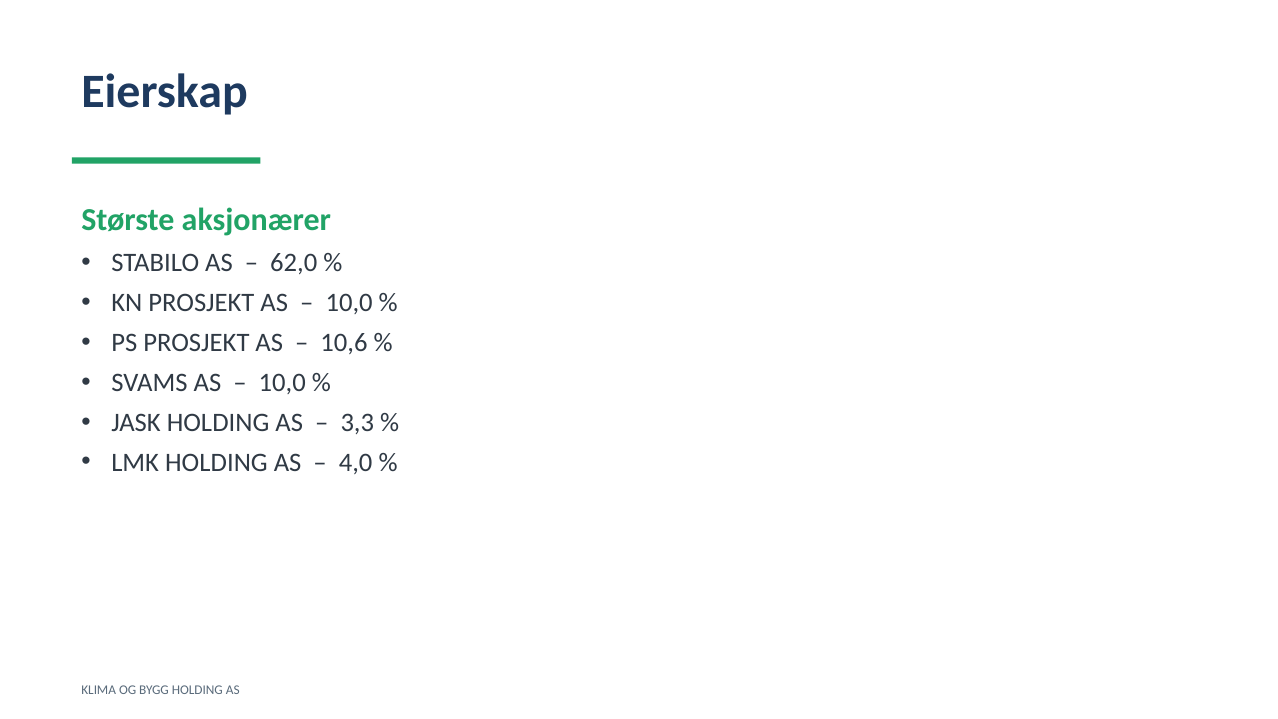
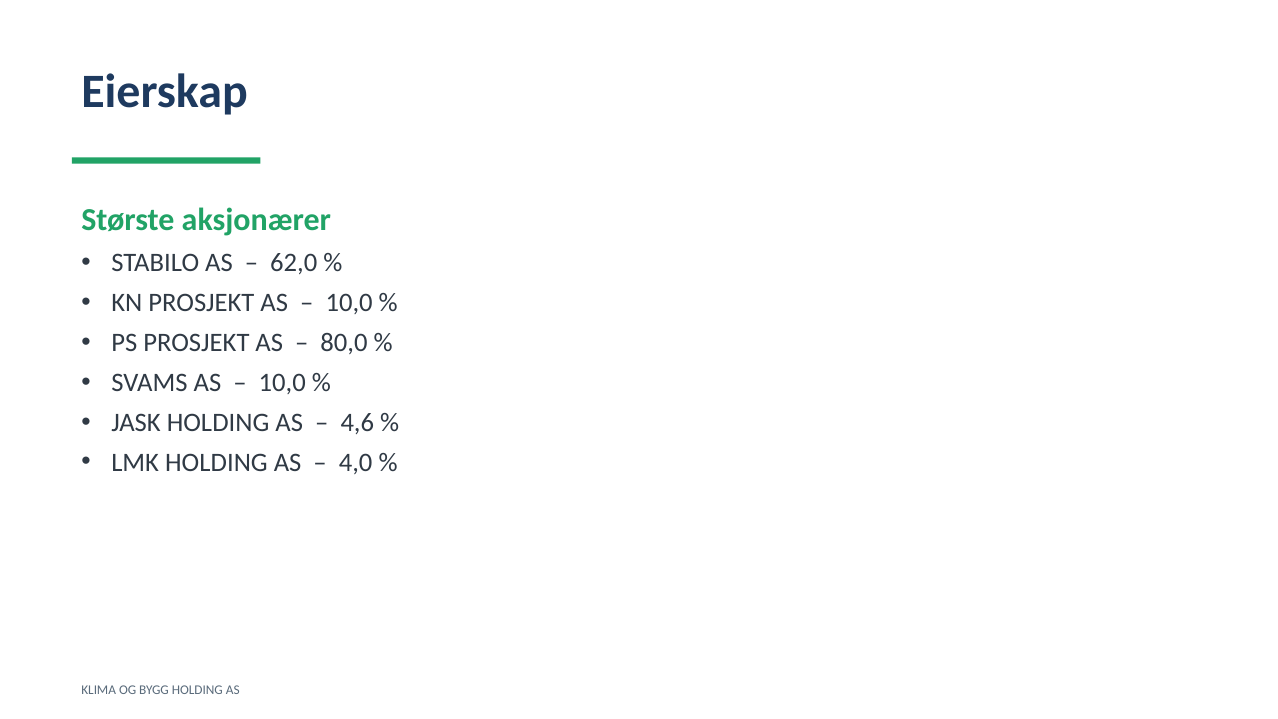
10,6: 10,6 -> 80,0 (344, 343)
3,3: 3,3 -> 4,6 (357, 423)
